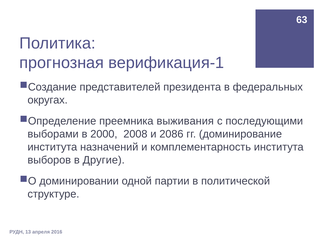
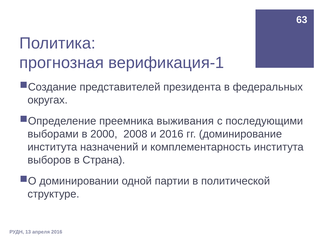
и 2086: 2086 -> 2016 (171, 134)
Другие: Другие -> Страна (104, 160)
